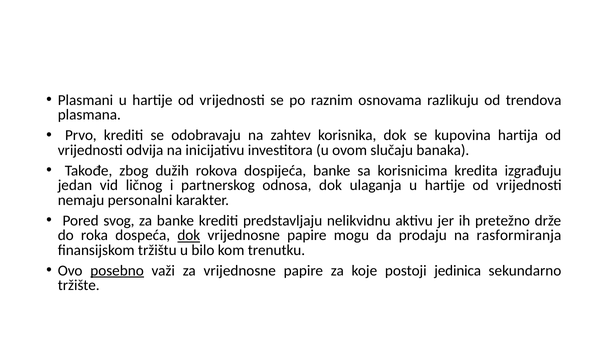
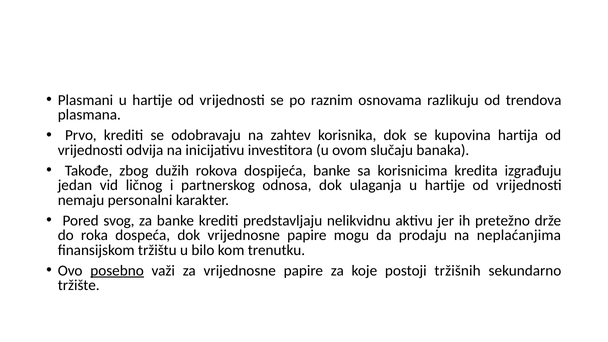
dok underline: present -> none (189, 235)
rasformiranja: rasformiranja -> neplaćanjima (519, 235)
jedinica: jedinica -> tržišnih (458, 271)
